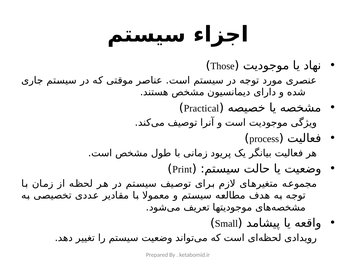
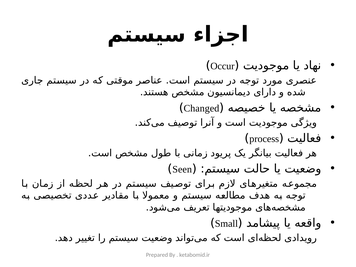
Those: Those -> Occur (222, 66)
Practical: Practical -> Changed (201, 108)
Print: Print -> Seen (182, 169)
